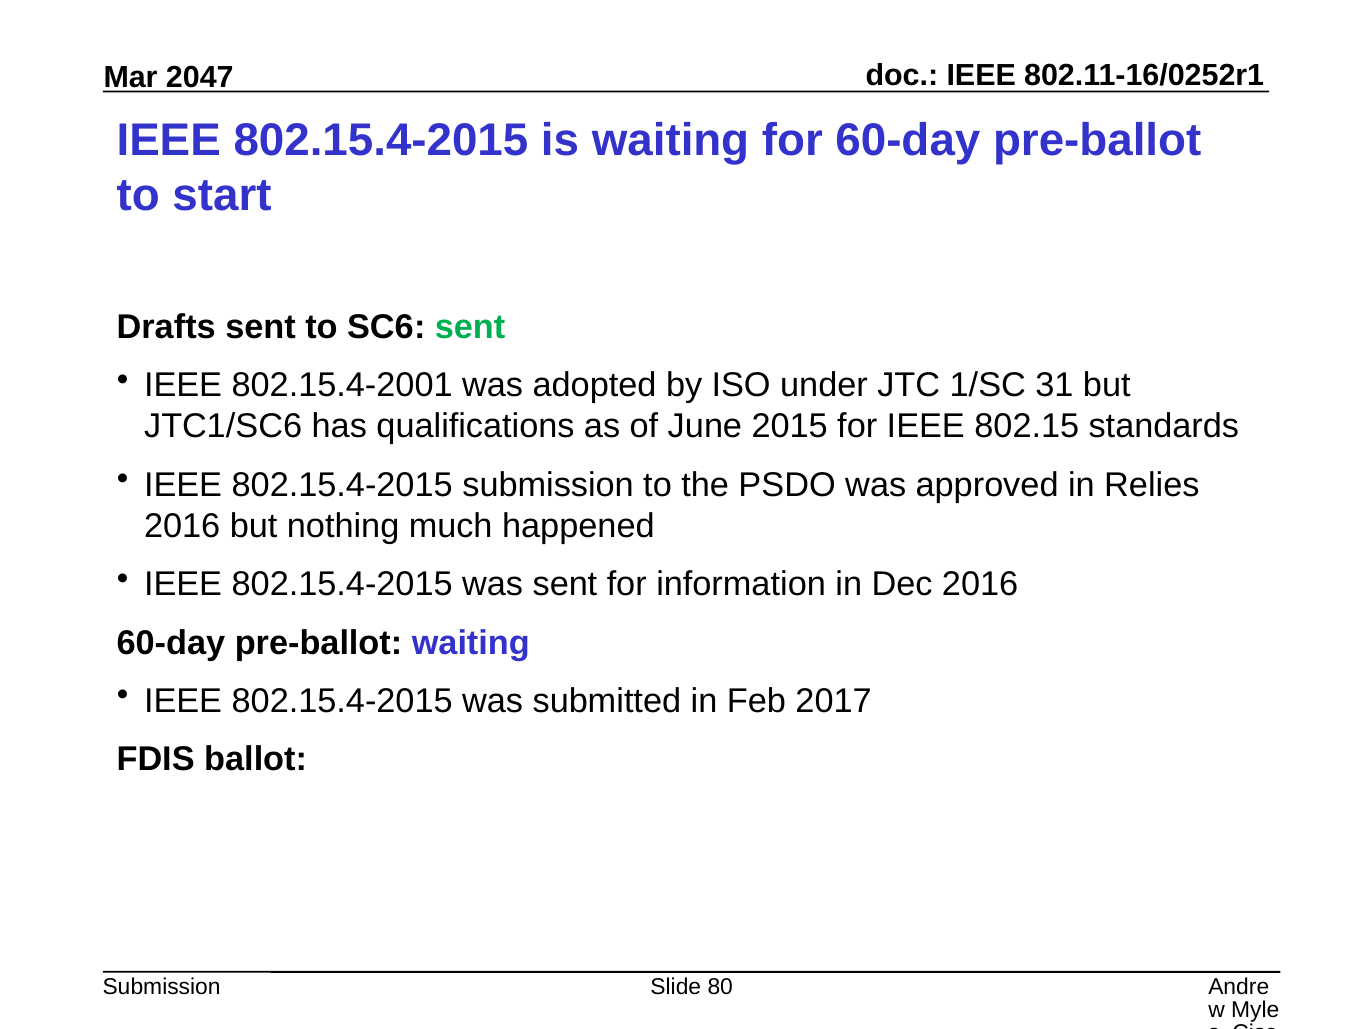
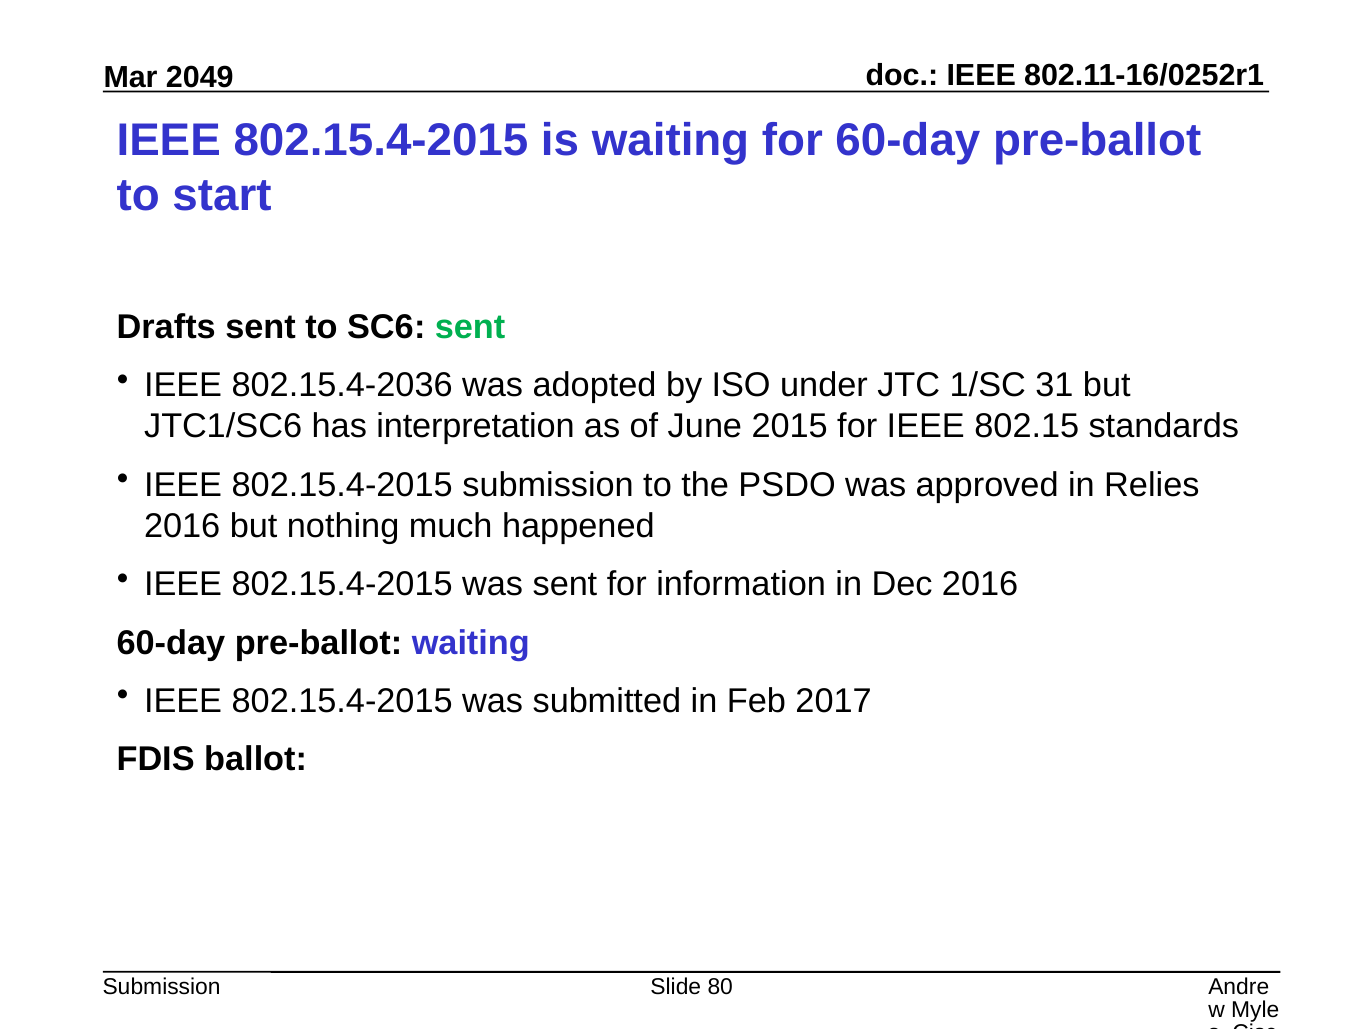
2047: 2047 -> 2049 (200, 78)
802.15.4-2001: 802.15.4-2001 -> 802.15.4-2036 (342, 385)
qualifications: qualifications -> interpretation (476, 427)
